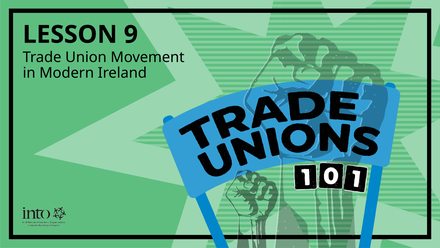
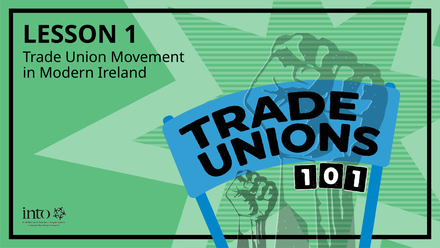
9: 9 -> 1 (131, 35)
